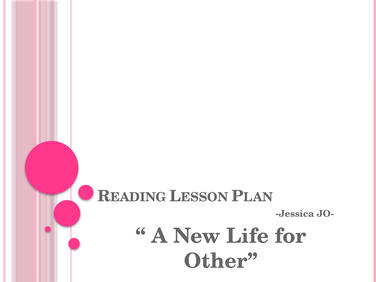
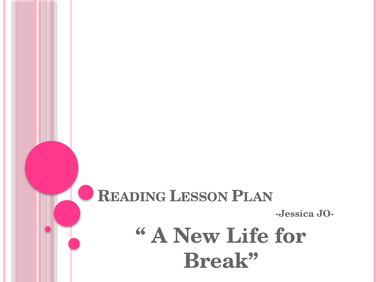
Other: Other -> Break (221, 261)
